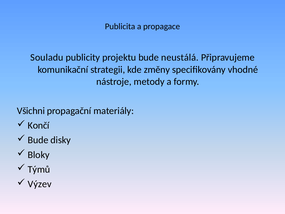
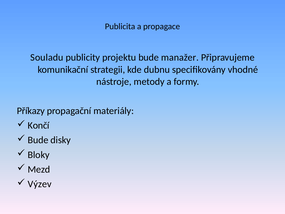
neustálá: neustálá -> manažer (180, 57)
změny: změny -> dubnu (157, 69)
Všichni: Všichni -> Příkazy (31, 111)
Týmů: Týmů -> Mezd (39, 169)
